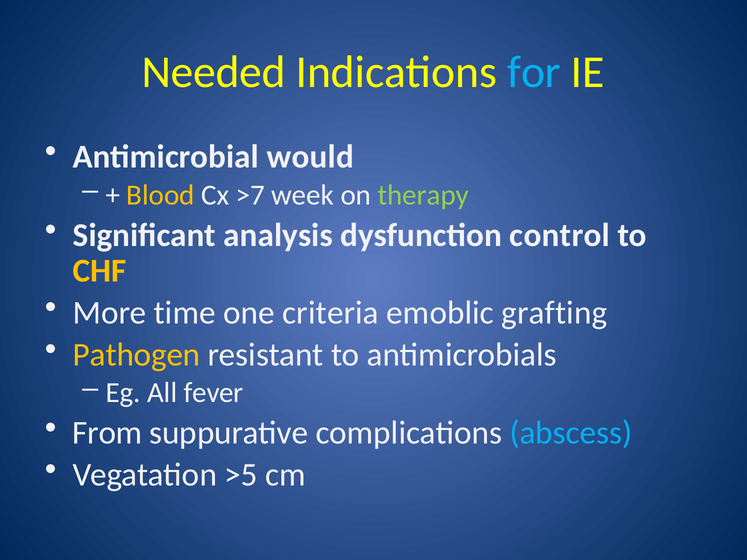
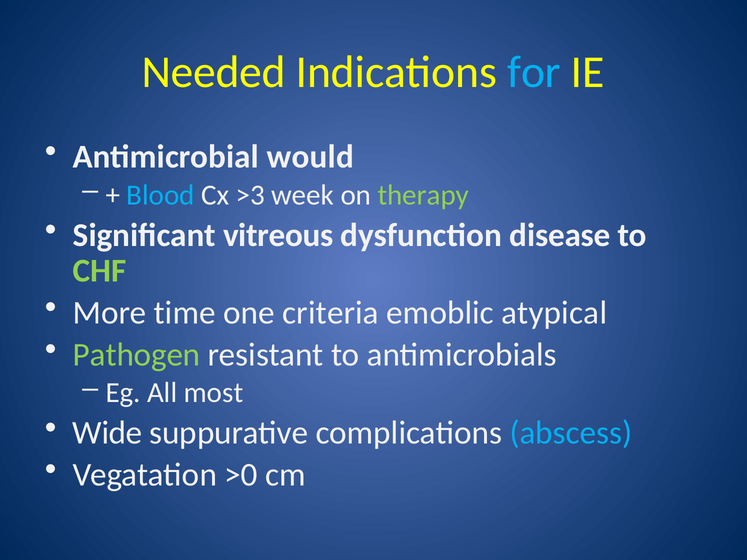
Blood colour: yellow -> light blue (161, 195)
>7: >7 -> >3 (250, 195)
analysis: analysis -> vitreous (278, 235)
control: control -> disease (560, 235)
CHF colour: yellow -> light green (100, 271)
grafting: grafting -> atypical (554, 313)
Pathogen colour: yellow -> light green (137, 355)
fever: fever -> most (214, 393)
From: From -> Wide (107, 433)
>5: >5 -> >0 (241, 475)
